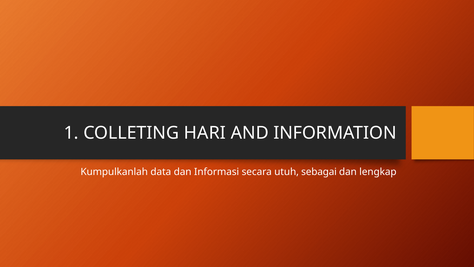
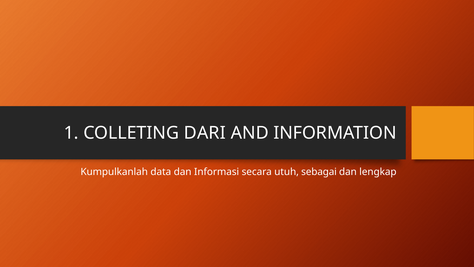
HARI: HARI -> DARI (205, 133)
